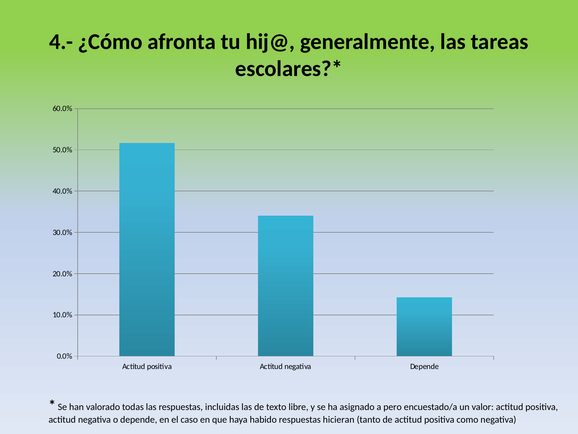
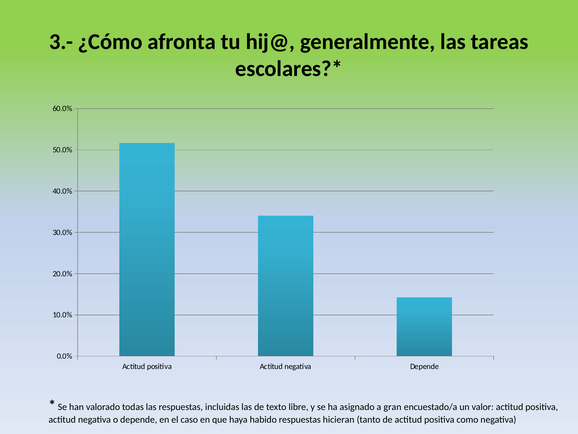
4.-: 4.- -> 3.- (61, 42)
pero: pero -> gran (392, 407)
